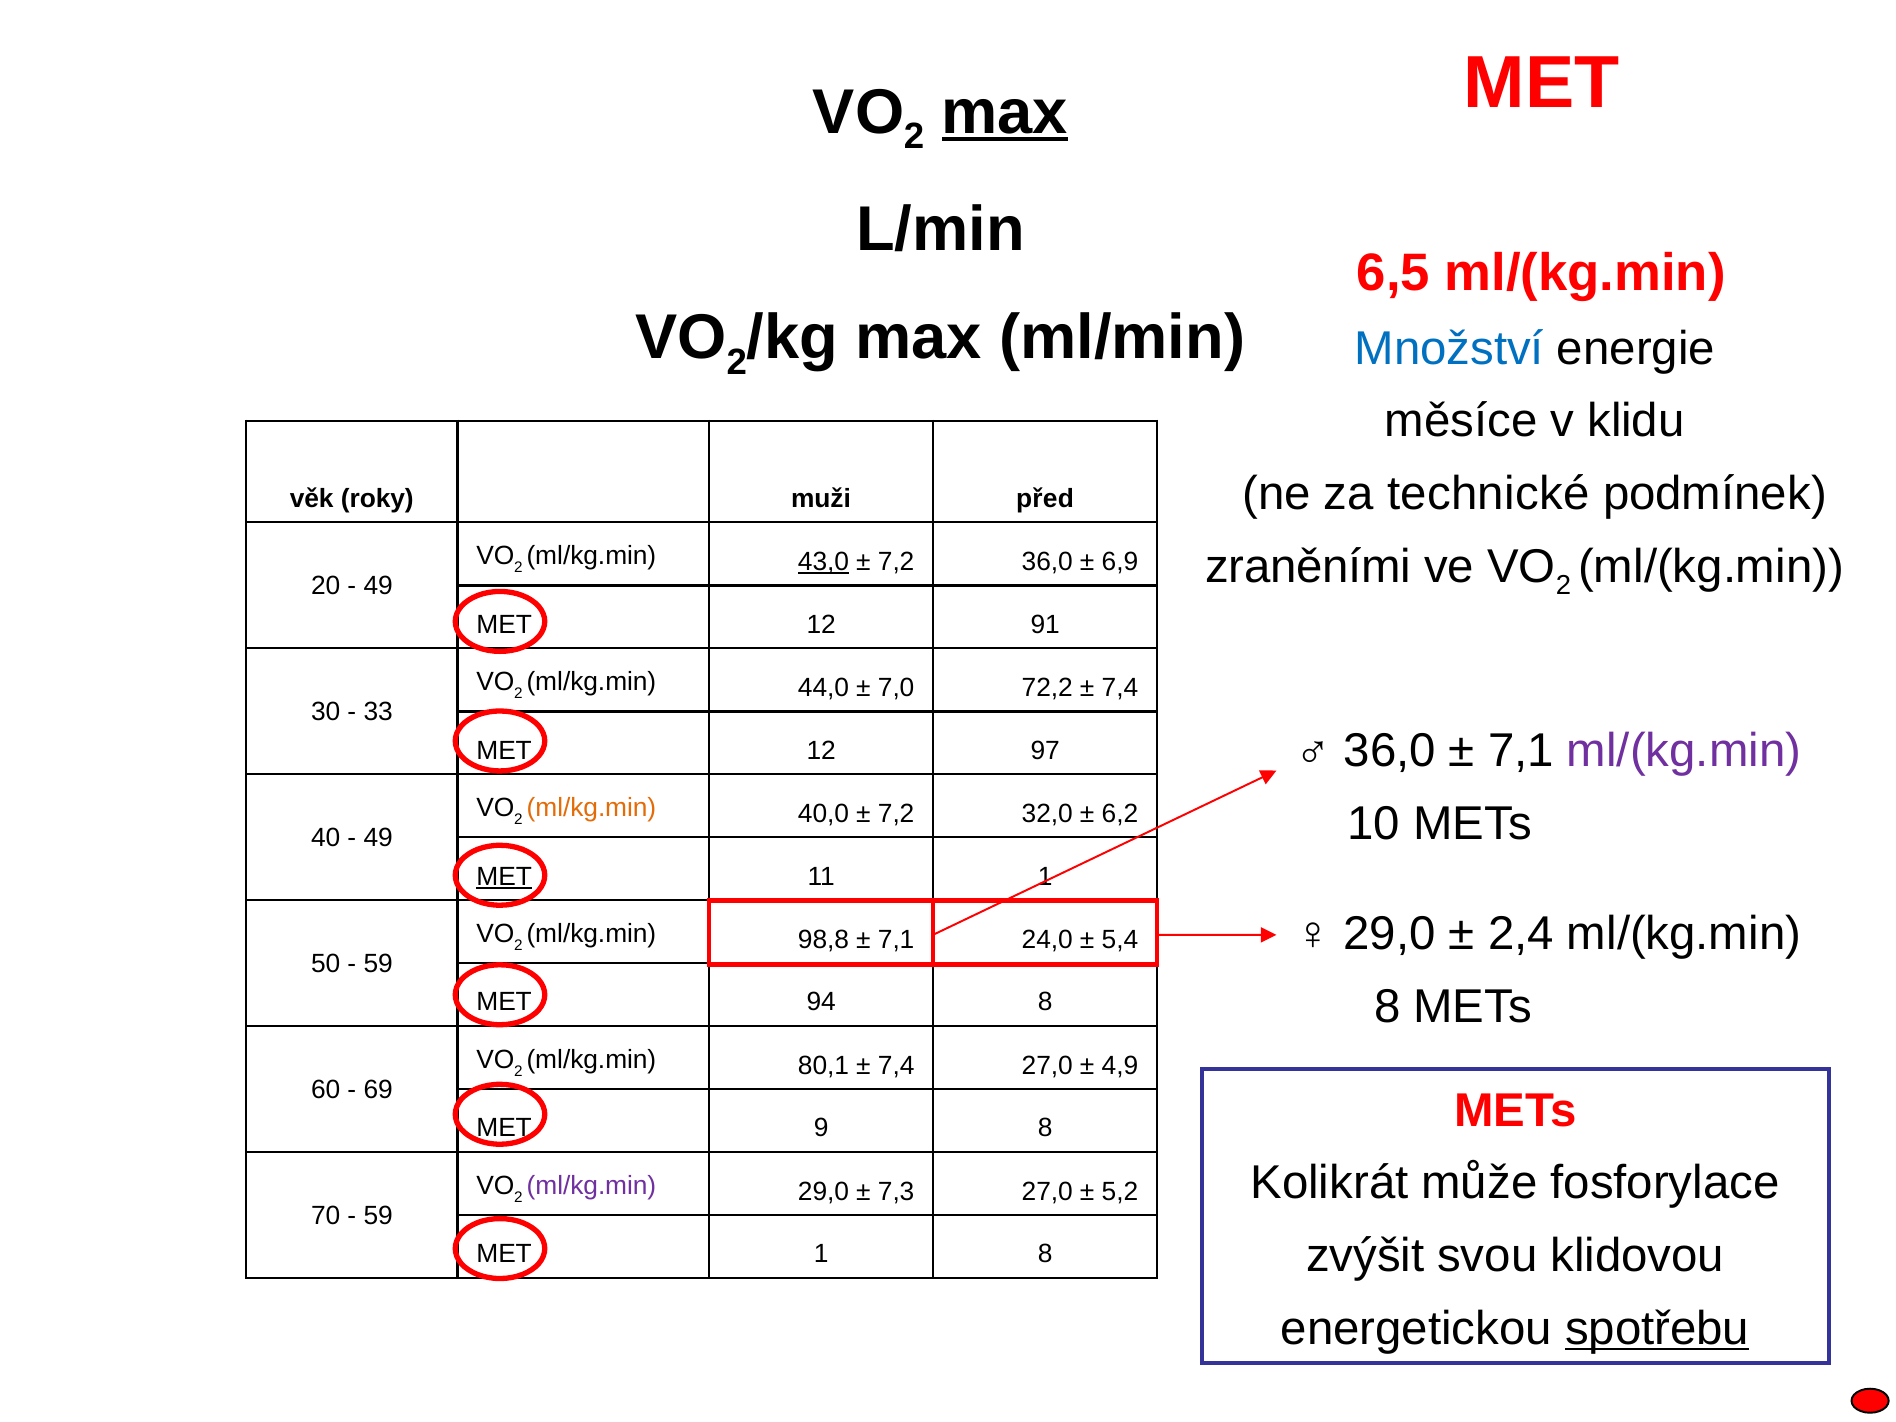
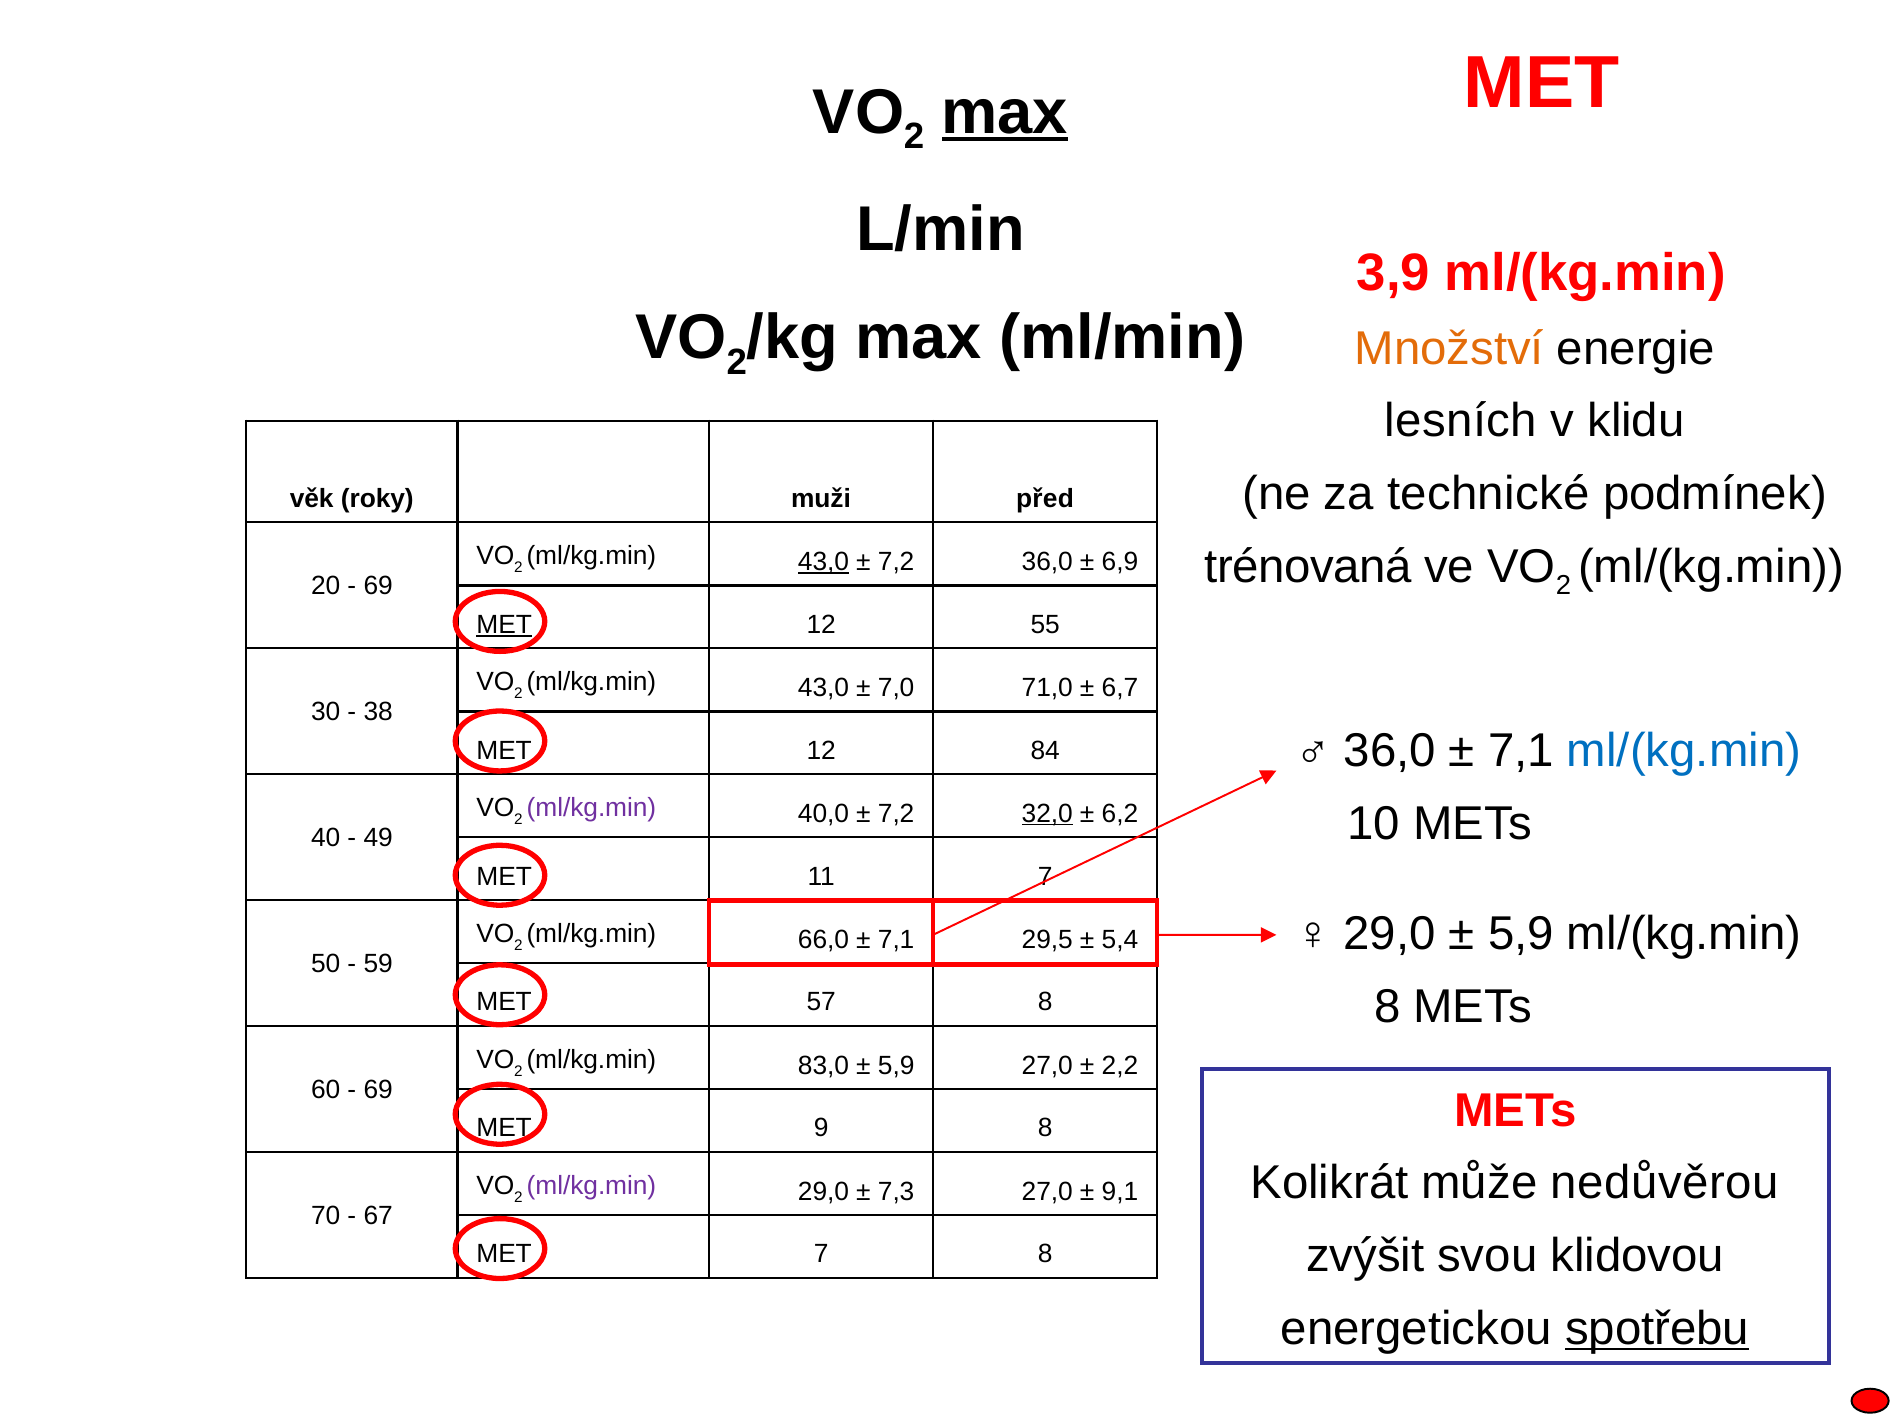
6,5: 6,5 -> 3,9 (1393, 273)
Množství colour: blue -> orange (1449, 349)
měsíce: měsíce -> lesních (1461, 421)
zraněními: zraněními -> trénovaná (1308, 567)
49: 49 -> 69 (378, 586)
MET underline: none -> present (504, 625)
91: 91 -> 55 (1045, 625)
44,0: 44,0 -> 43,0 (823, 688)
72,2: 72,2 -> 71,0 (1047, 688)
7,4: 7,4 -> 6,7 (1120, 688)
33: 33 -> 38 (378, 712)
ml/(kg.min colour: purple -> blue (1684, 751)
97: 97 -> 84 (1045, 751)
ml/kg.min colour: orange -> purple (591, 808)
32,0 underline: none -> present (1047, 813)
MET underline: present -> none (504, 877)
11 1: 1 -> 7 (1045, 877)
2,4: 2,4 -> 5,9 (1521, 934)
98,8: 98,8 -> 66,0 (823, 939)
24,0: 24,0 -> 29,5 (1047, 939)
94: 94 -> 57 (821, 1002)
80,1: 80,1 -> 83,0 (823, 1065)
7,4: 7,4 -> 5,9 (896, 1065)
4,9: 4,9 -> 2,2 (1120, 1065)
fosforylace: fosforylace -> nedůvěrou (1665, 1183)
5,2: 5,2 -> 9,1 (1120, 1191)
59: 59 -> 67 (378, 1215)
MET 1: 1 -> 7 (821, 1254)
